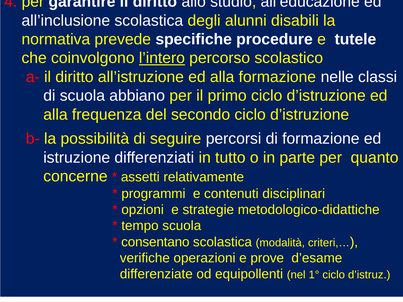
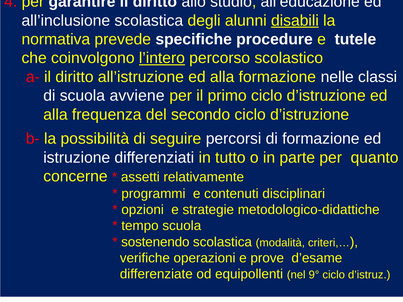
disabili underline: none -> present (295, 21)
abbiano: abbiano -> avviene (137, 96)
consentano: consentano -> sostenendo (155, 242)
1°: 1° -> 9° (314, 275)
